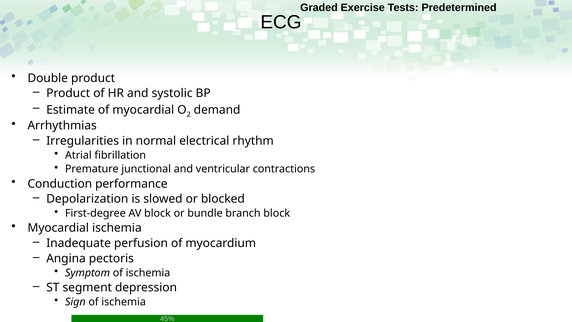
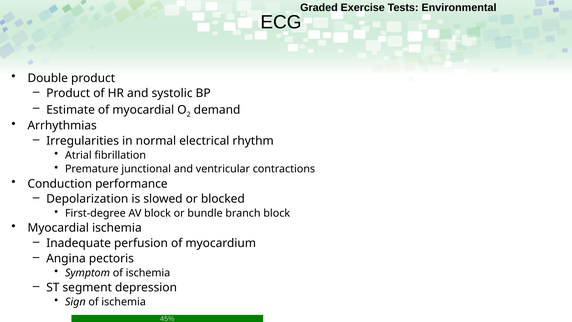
Predetermined: Predetermined -> Environmental (459, 8)
